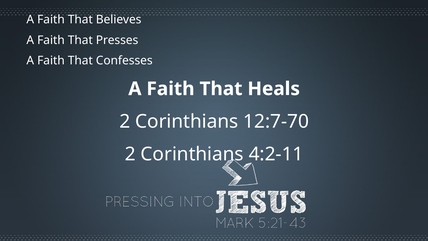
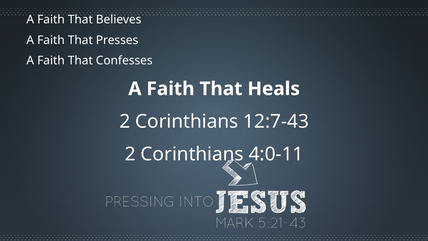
12:7-70: 12:7-70 -> 12:7-43 (276, 121)
4:2-11: 4:2-11 -> 4:0-11 (276, 154)
